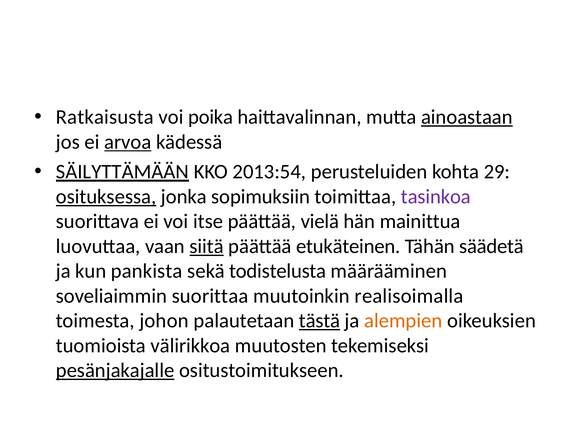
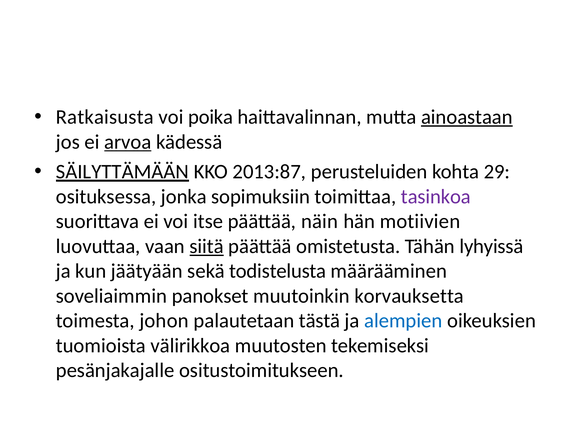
2013:54: 2013:54 -> 2013:87 (269, 172)
osituksessa underline: present -> none (106, 197)
vielä: vielä -> näin (320, 221)
mainittua: mainittua -> motiivien (420, 221)
etukäteinen: etukäteinen -> omistetusta (348, 246)
säädetä: säädetä -> lyhyissä (491, 246)
pankista: pankista -> jäätyään (147, 271)
suorittaa: suorittaa -> panokset (210, 296)
realisoimalla: realisoimalla -> korvauksetta (409, 296)
tästä underline: present -> none (320, 321)
alempien colour: orange -> blue (403, 321)
pesänjakajalle underline: present -> none (115, 370)
